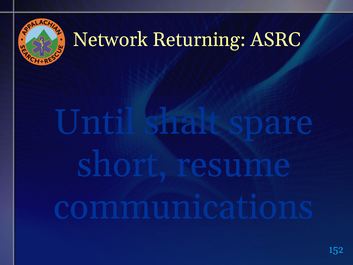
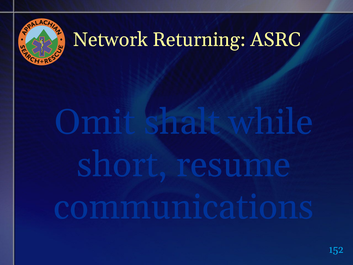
Until: Until -> Omit (95, 122)
spare: spare -> while (271, 122)
